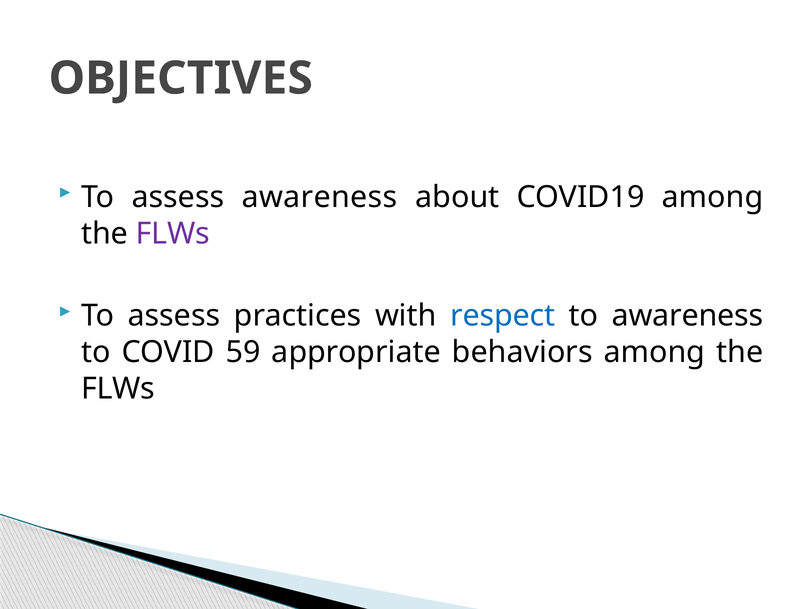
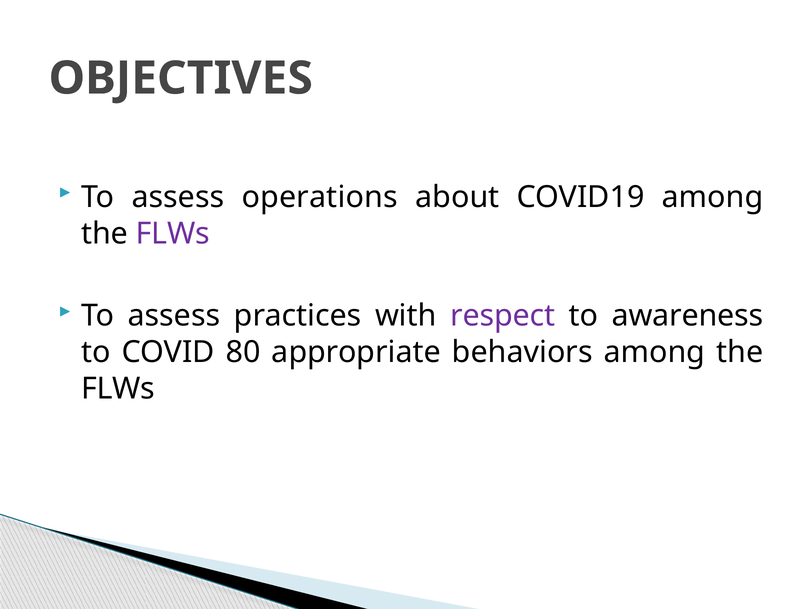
assess awareness: awareness -> operations (320, 197)
respect colour: blue -> purple (503, 316)
59: 59 -> 80 (243, 352)
